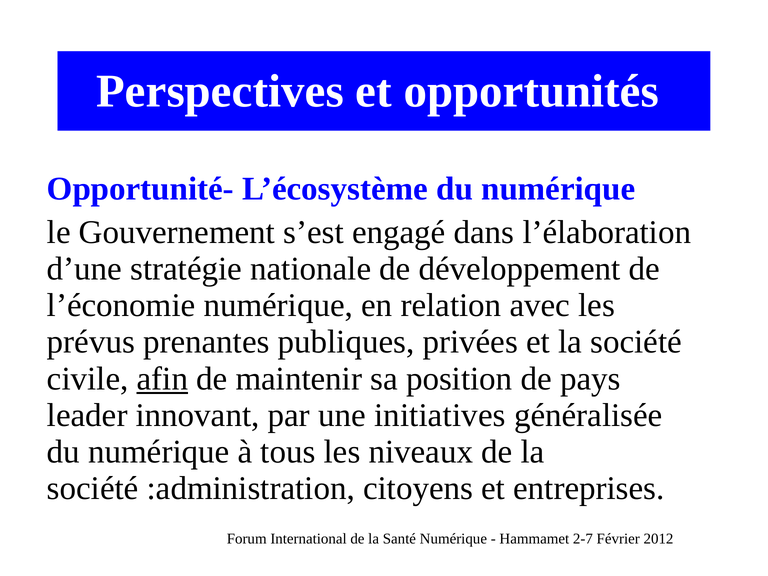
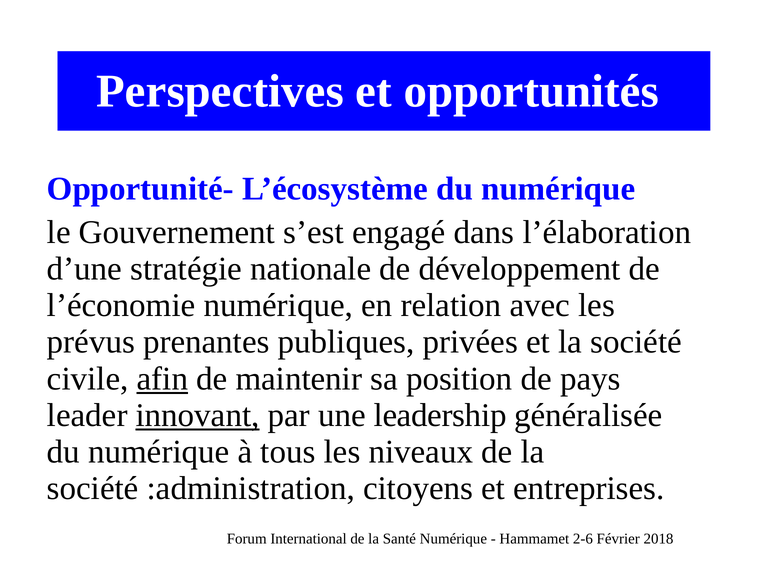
innovant underline: none -> present (198, 415)
initiatives: initiatives -> leadership (440, 415)
2-7: 2-7 -> 2-6 (583, 539)
2012: 2012 -> 2018 (659, 539)
